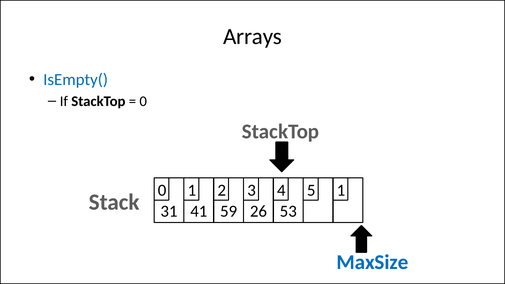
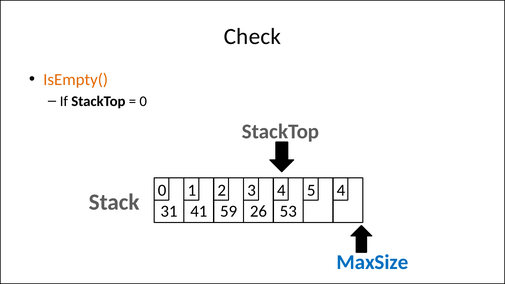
Arrays: Arrays -> Check (252, 37)
IsEmpty( colour: blue -> orange (76, 79)
5 1: 1 -> 4 (341, 190)
